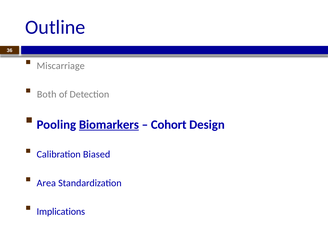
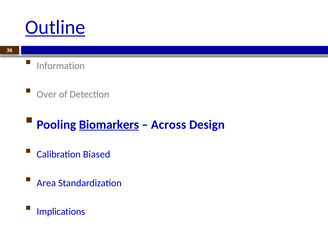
Outline underline: none -> present (55, 27)
Miscarriage: Miscarriage -> Information (61, 66)
Both: Both -> Over (47, 94)
Cohort: Cohort -> Across (169, 125)
